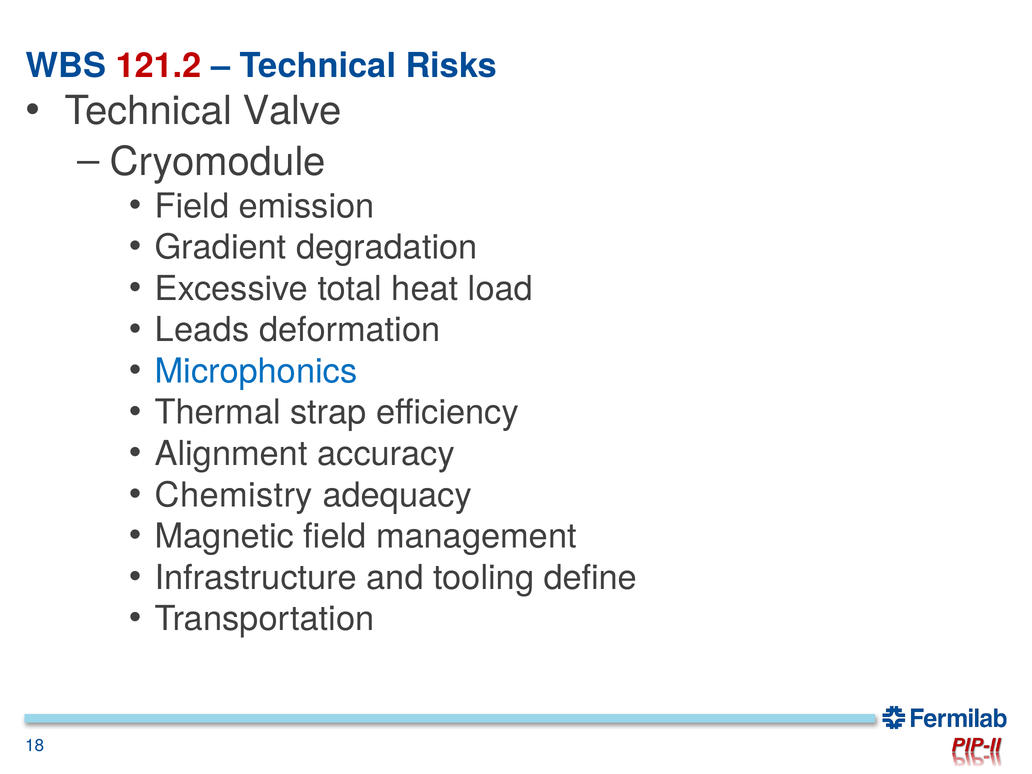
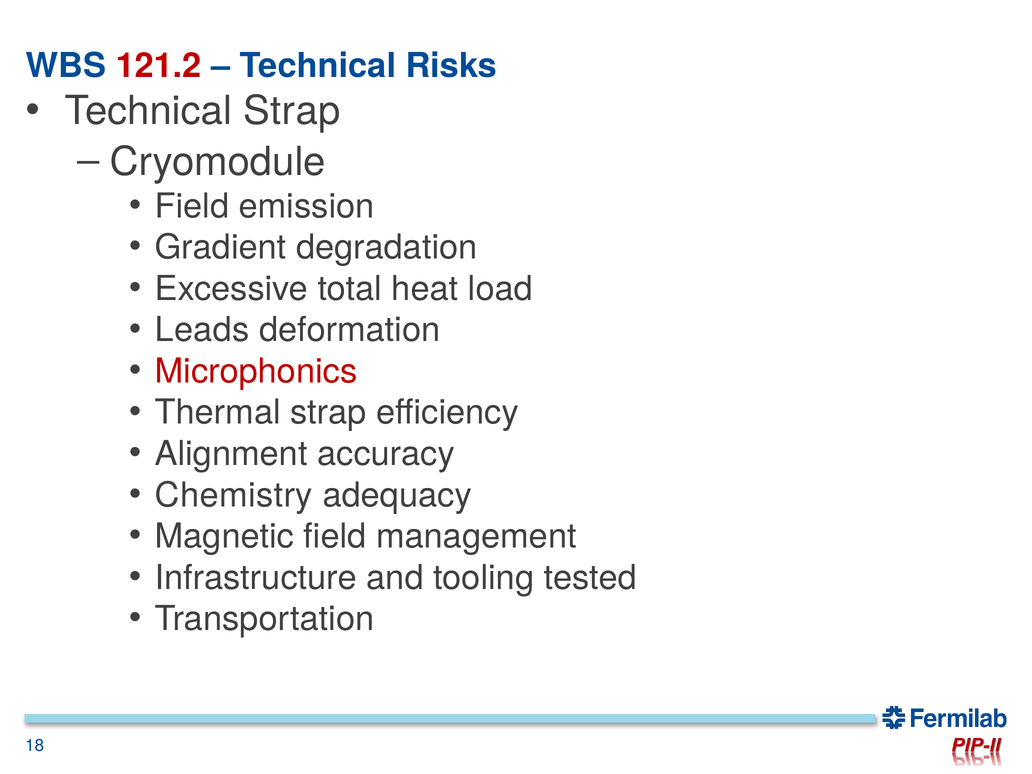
Technical Valve: Valve -> Strap (292, 111)
Microphonics colour: blue -> red (256, 371)
define: define -> tested (590, 578)
